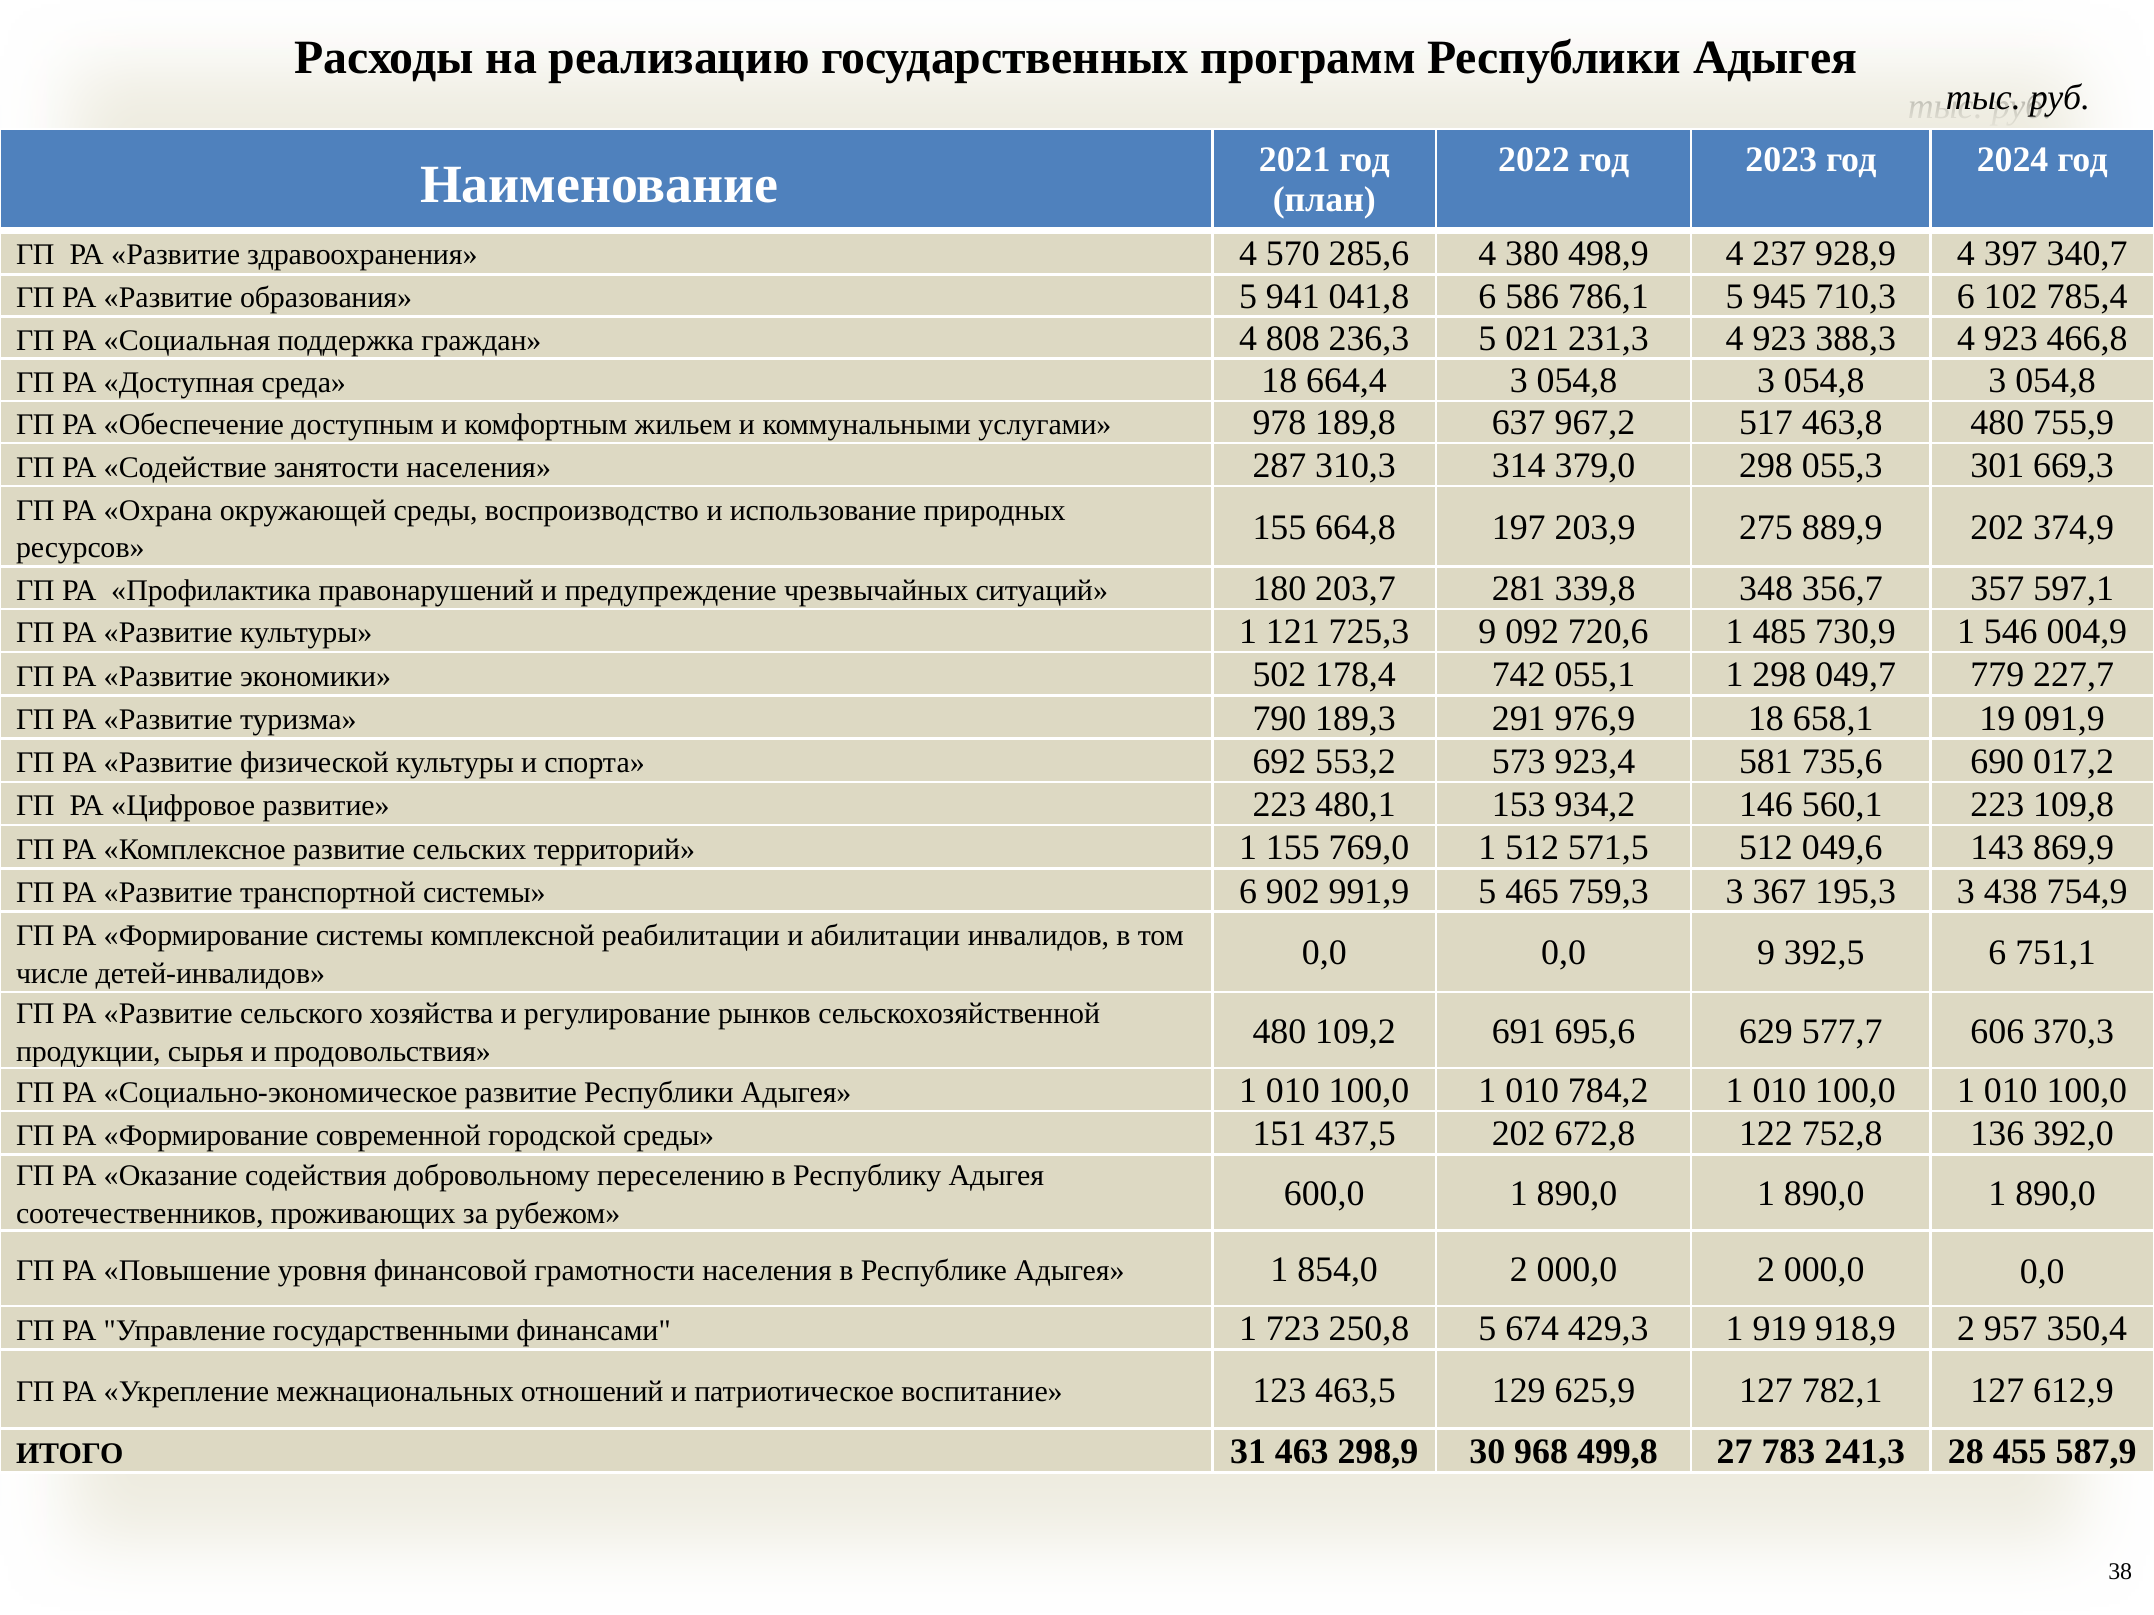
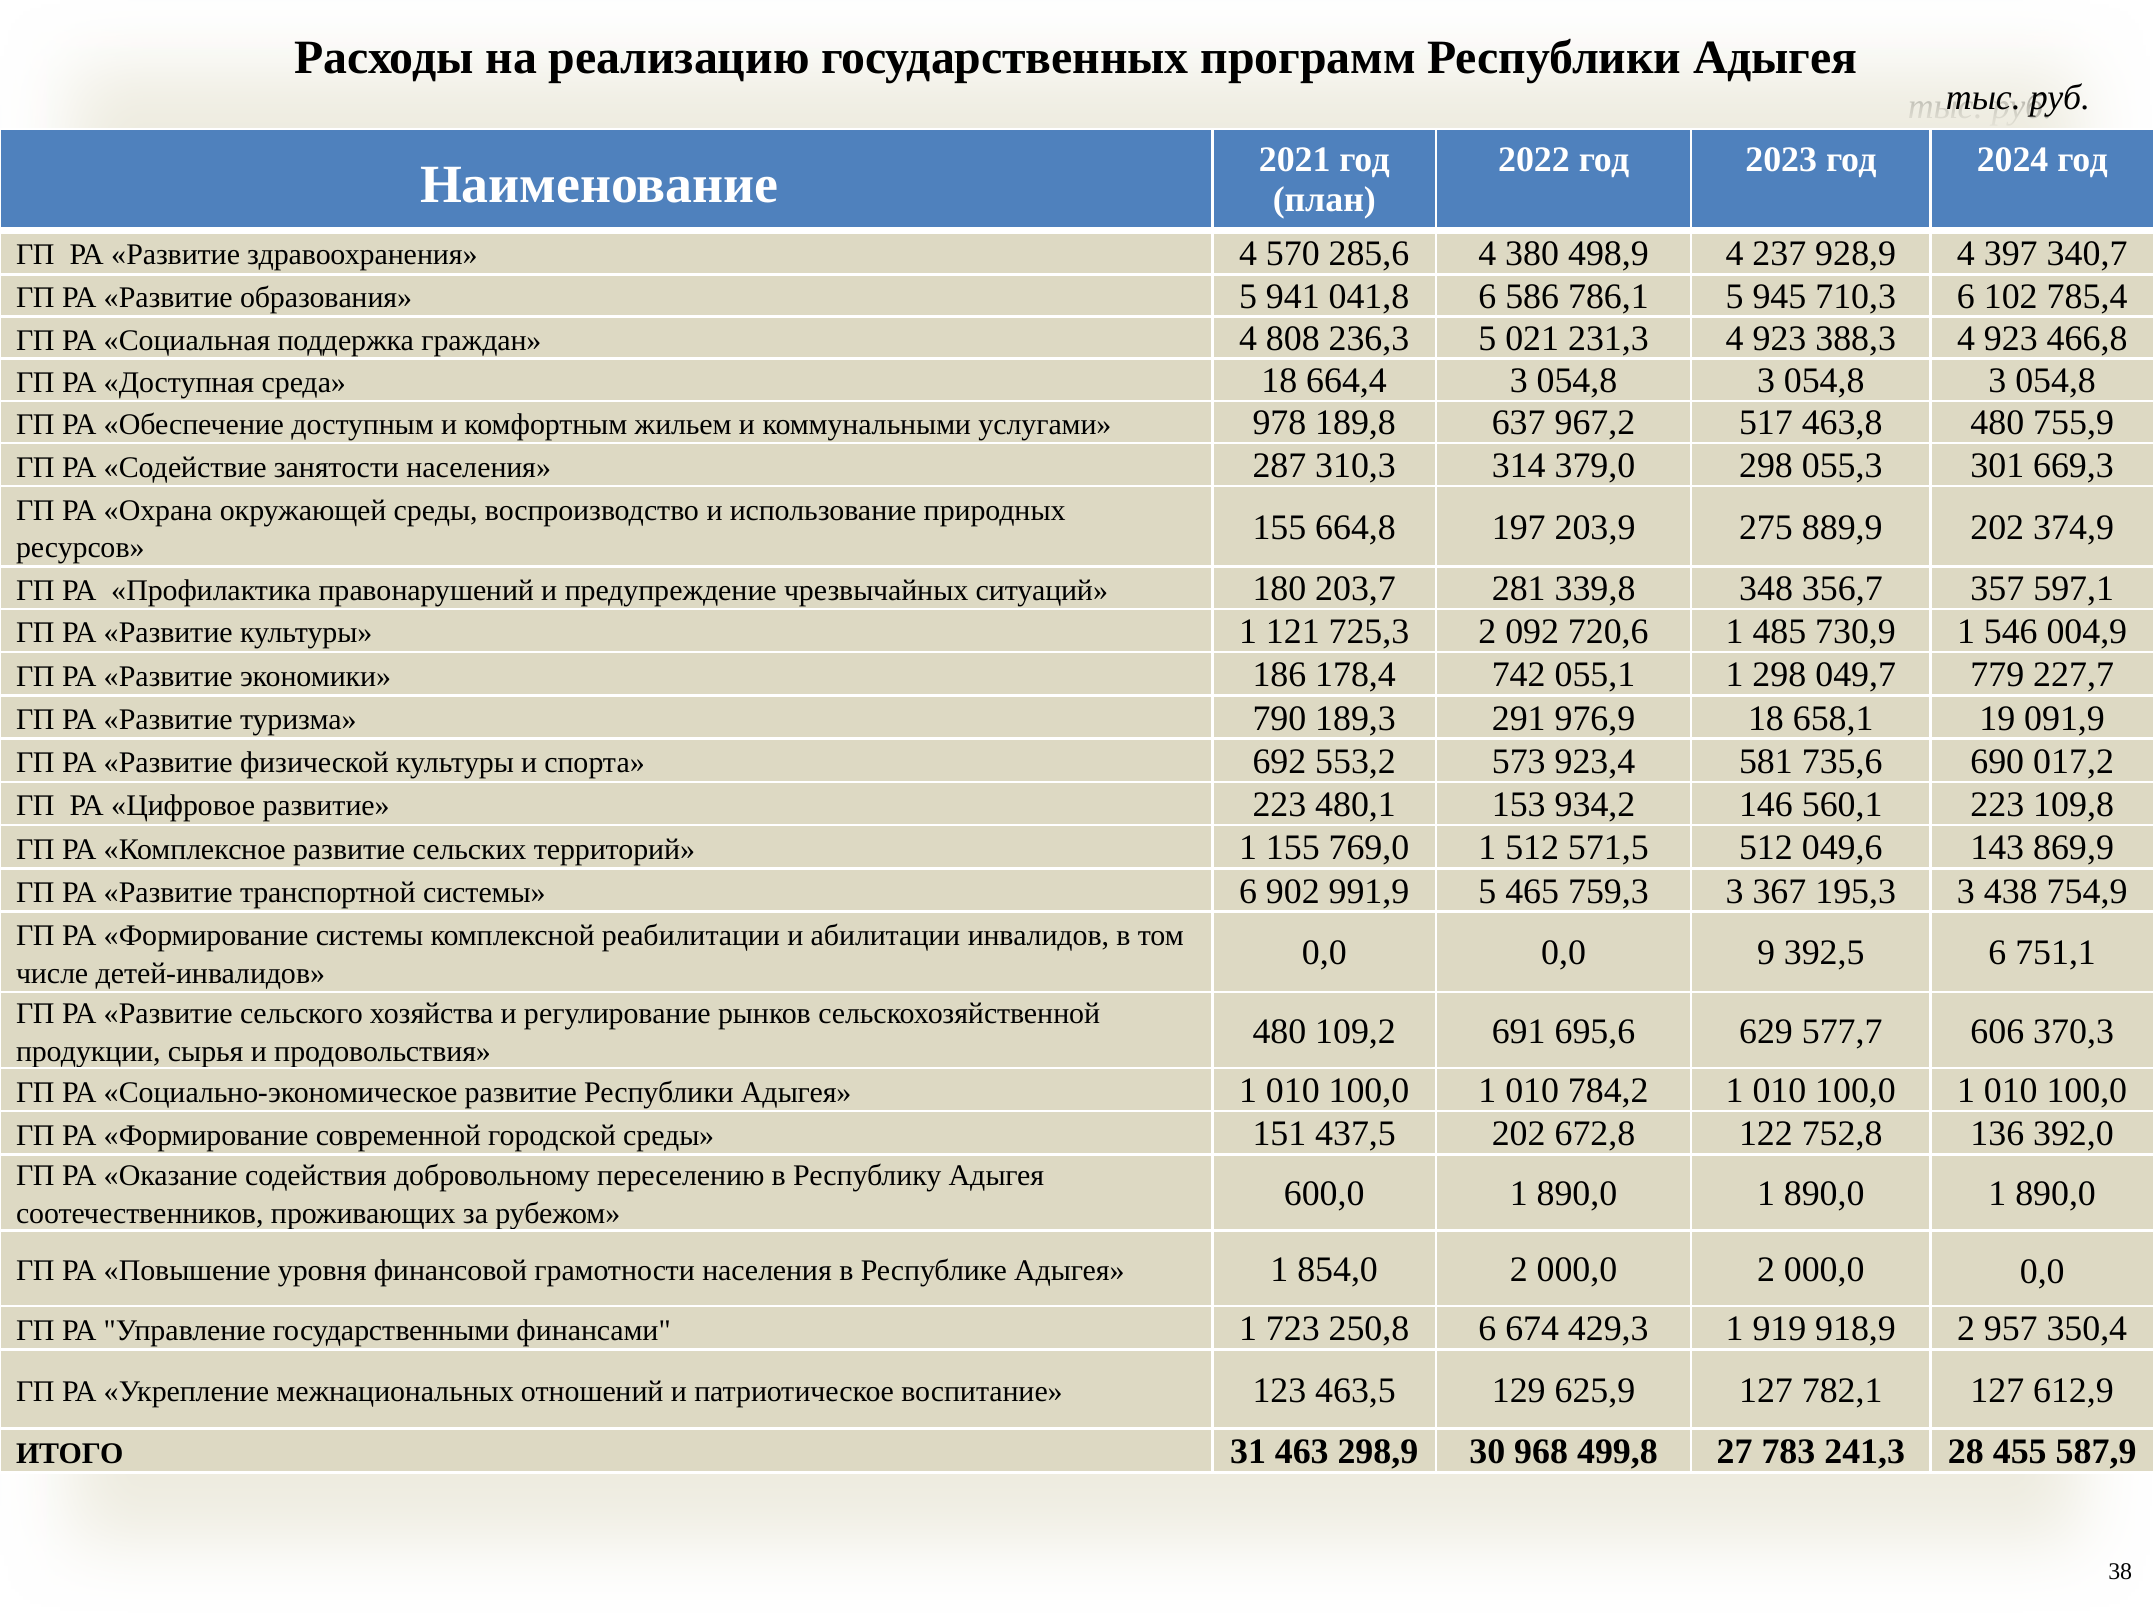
725,3 9: 9 -> 2 (1487, 632)
502: 502 -> 186 (1279, 675)
250,8 5: 5 -> 6 (1487, 1329)
